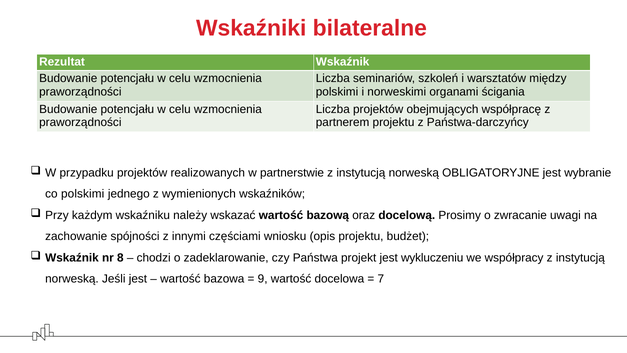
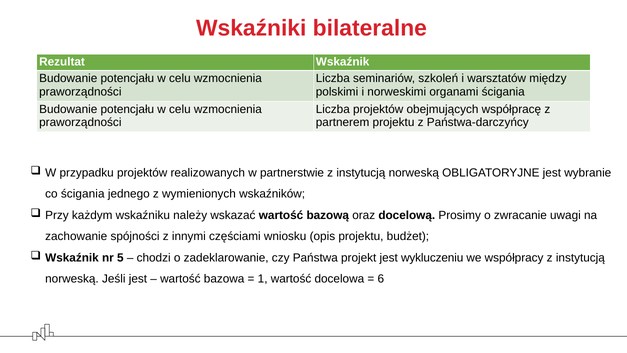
co polskimi: polskimi -> ścigania (83, 194)
8: 8 -> 5 (120, 257)
9: 9 -> 1 (263, 279)
7: 7 -> 6 (381, 279)
